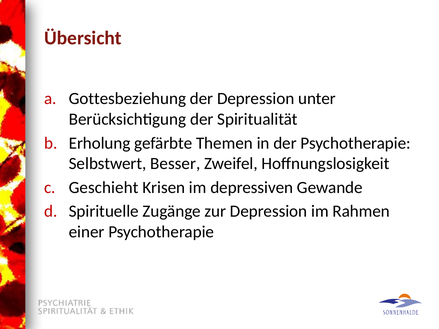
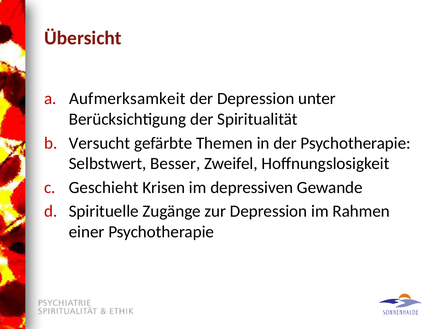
Gottesbeziehung: Gottesbeziehung -> Aufmerksamkeit (127, 99)
Erholung: Erholung -> Versucht (100, 143)
